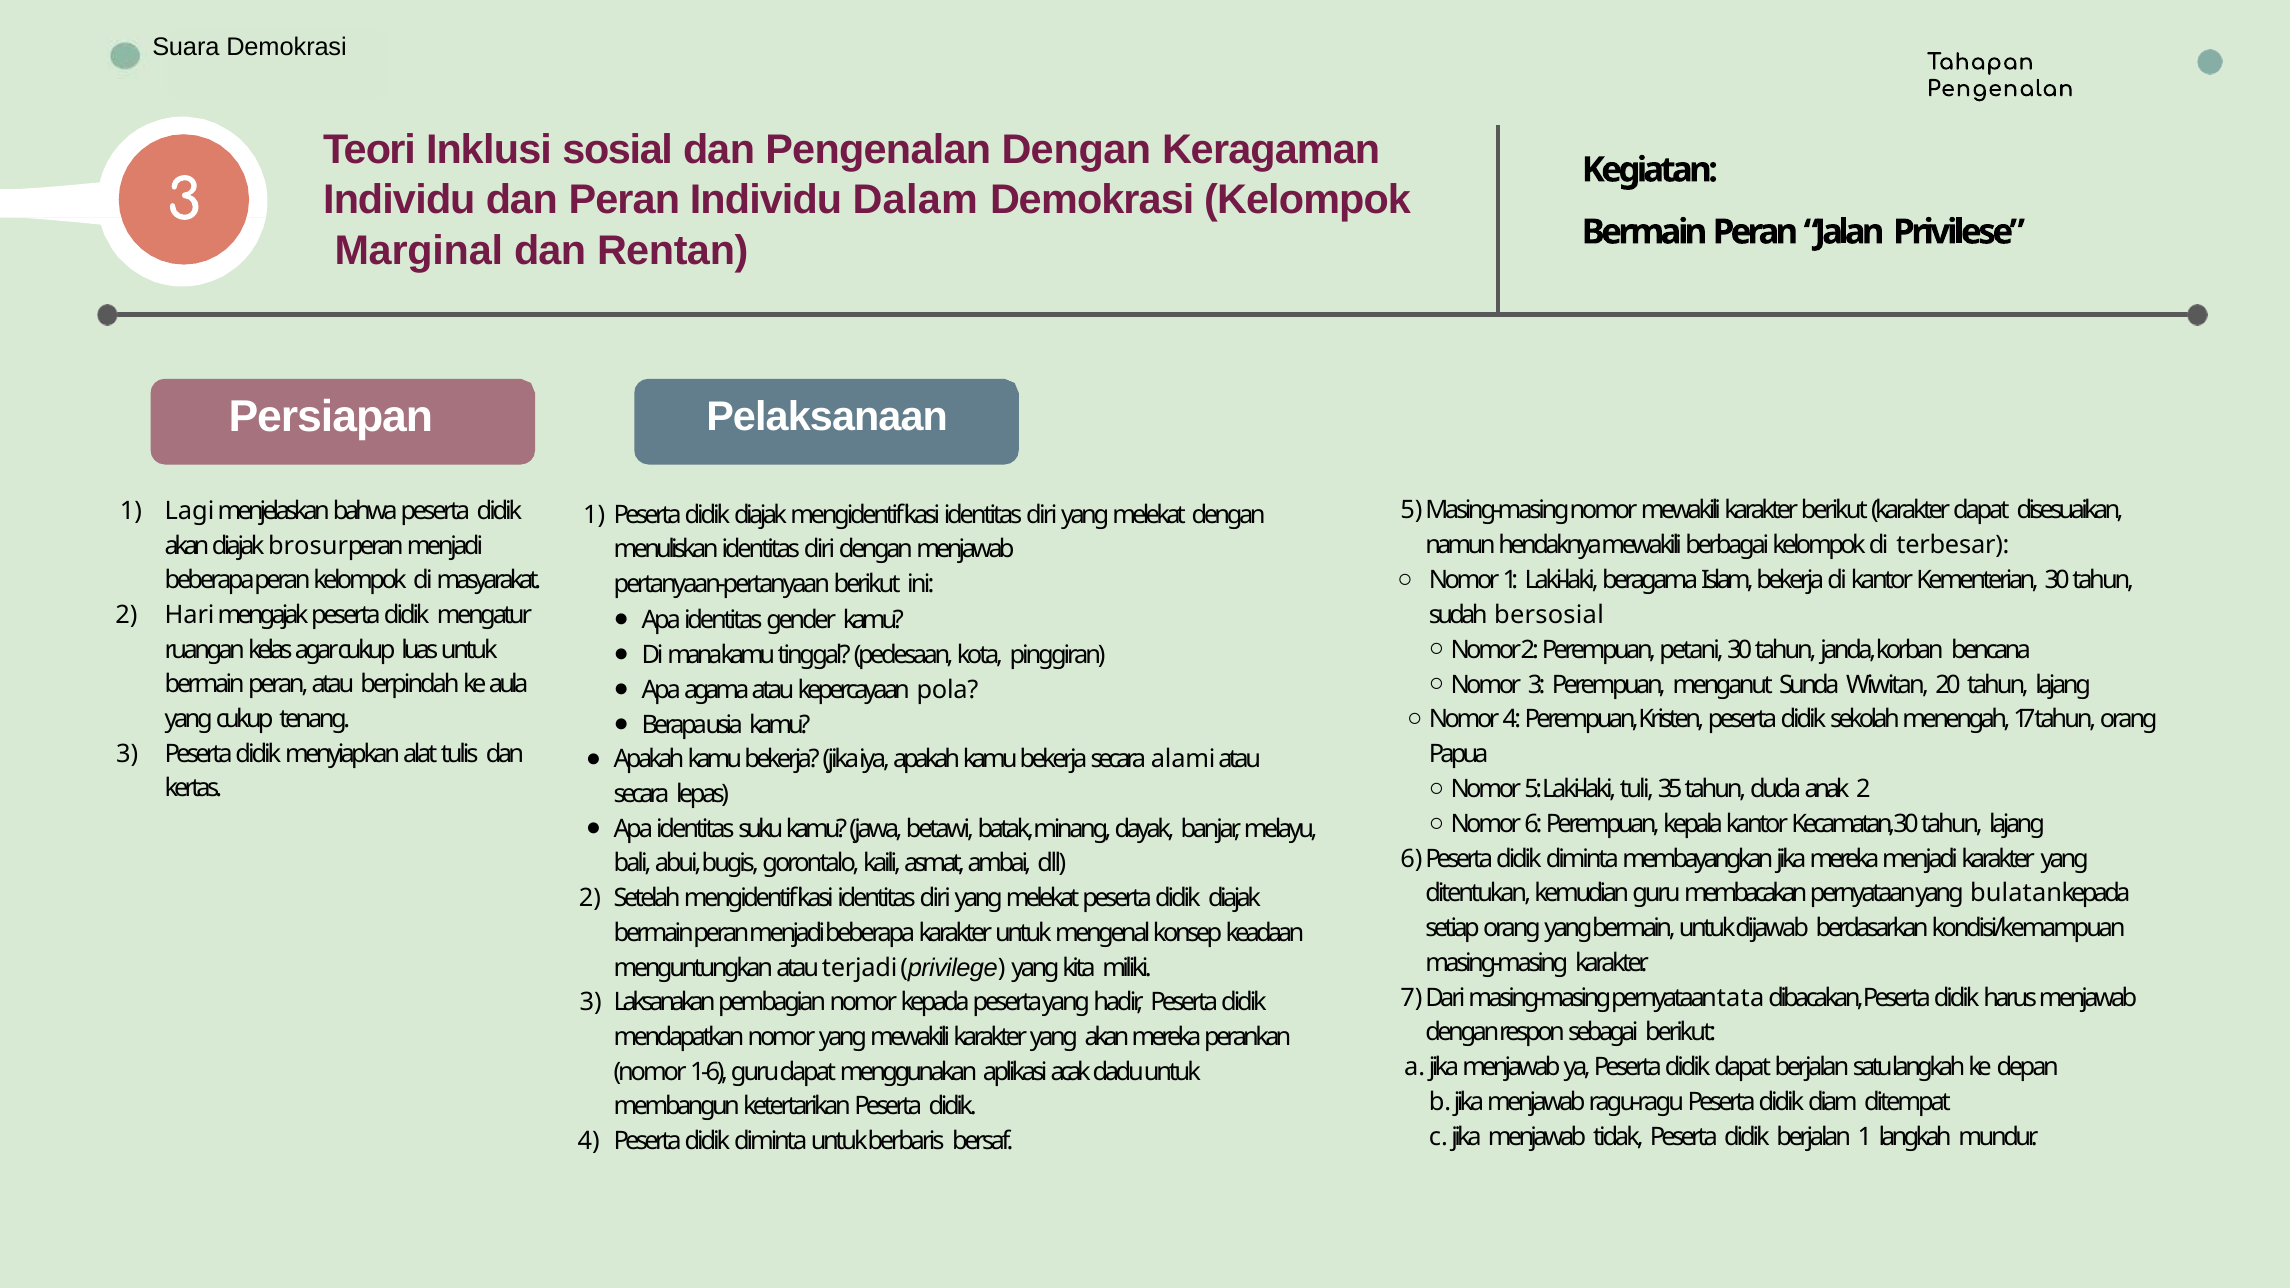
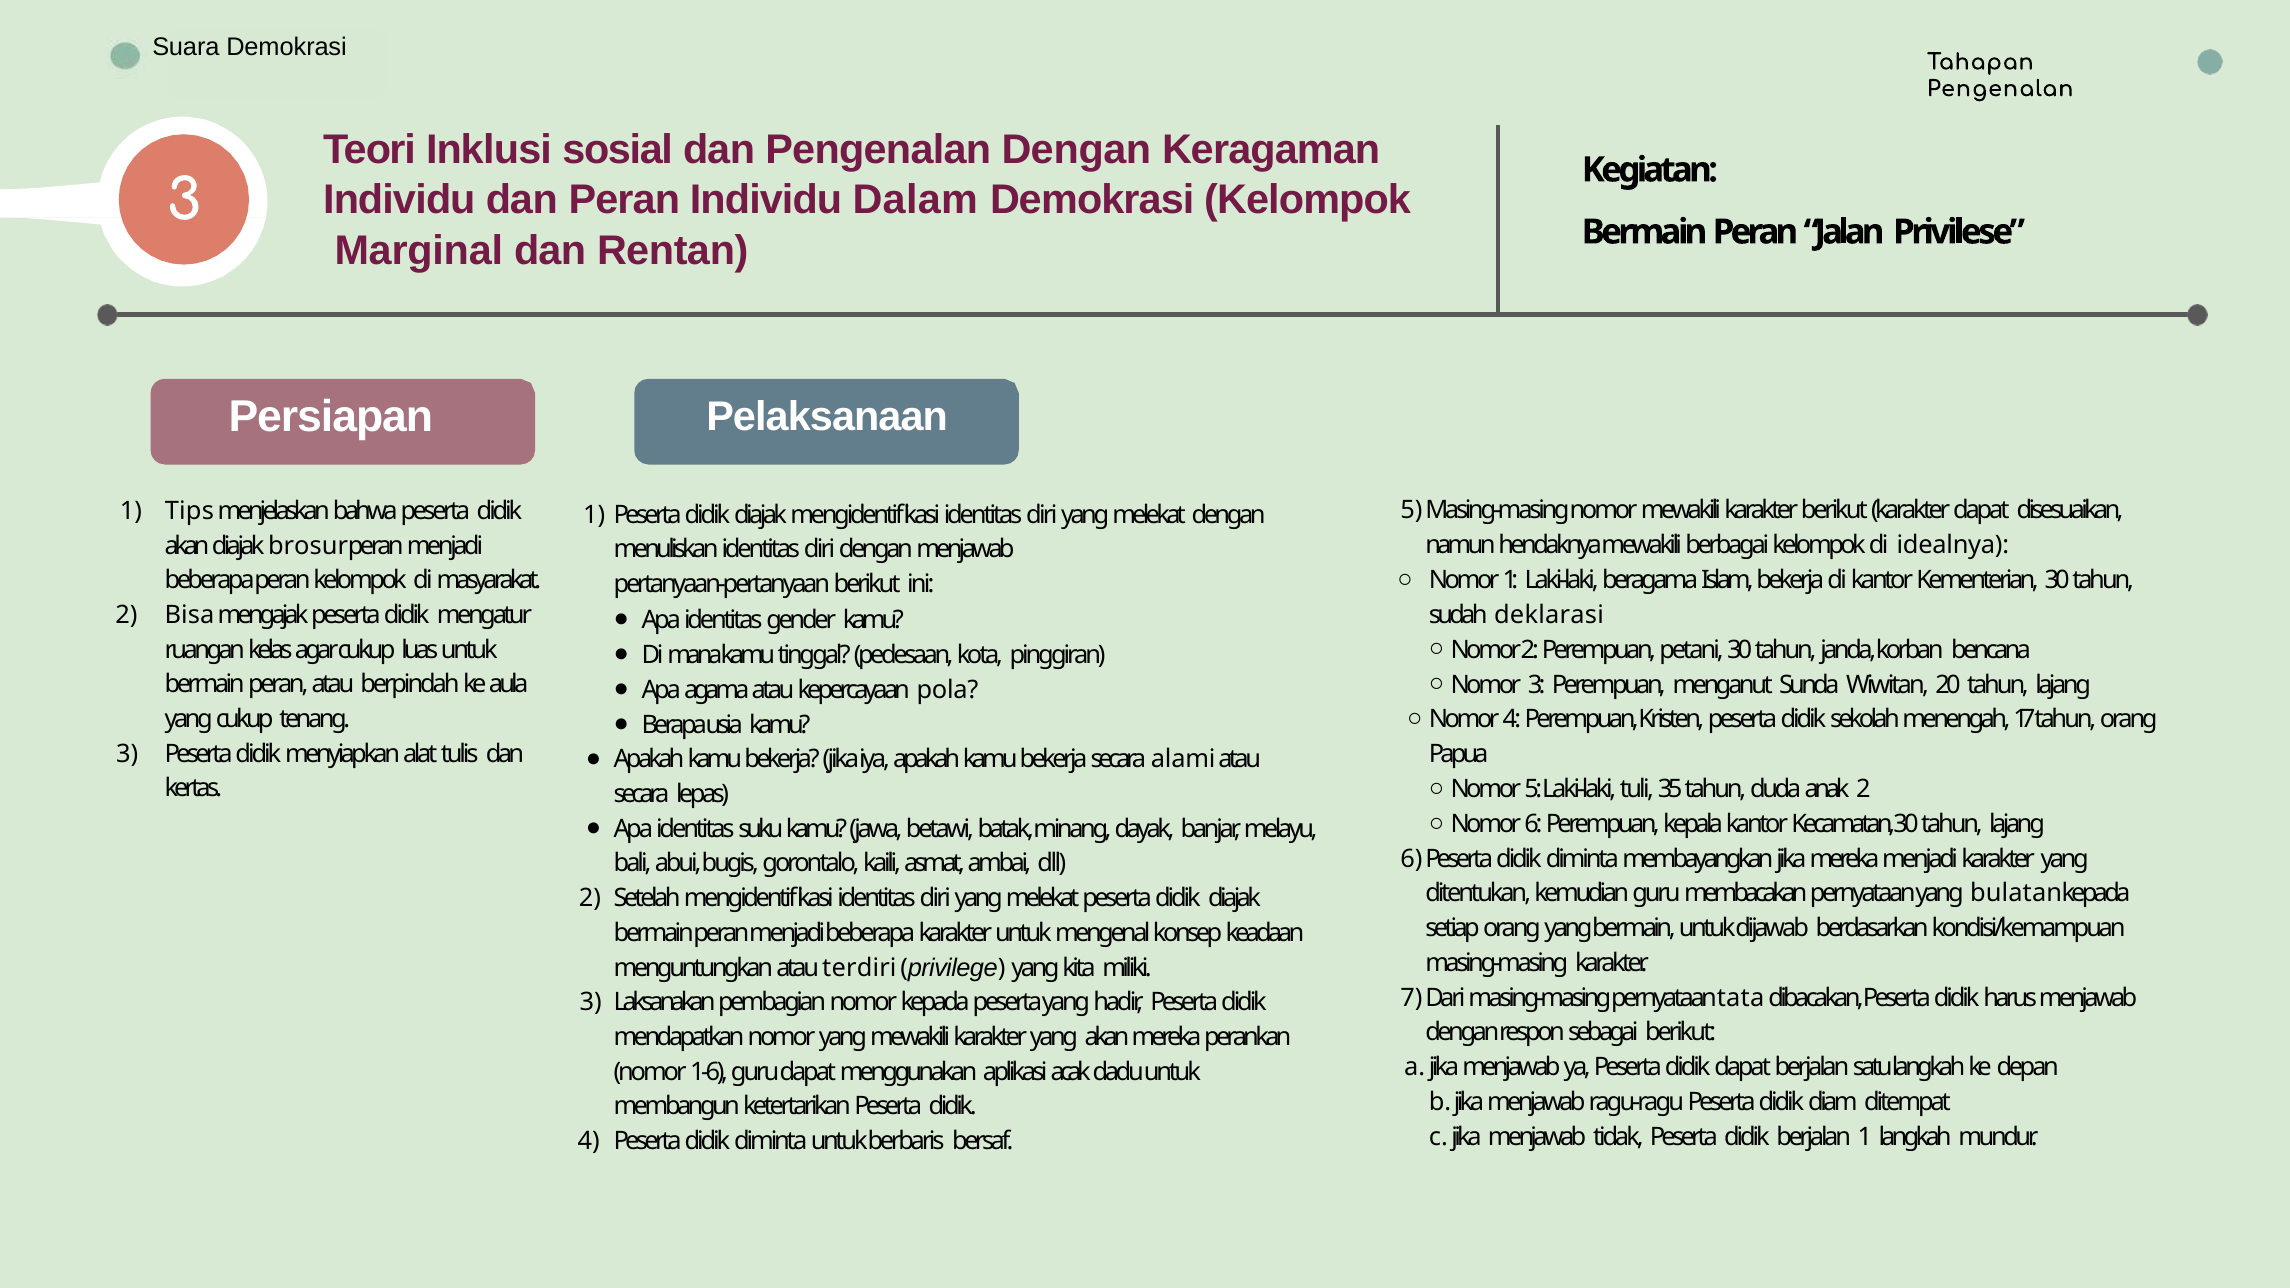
Lagi: Lagi -> Tips (189, 511)
terbesar: terbesar -> idealnya (1953, 545)
bersosial: bersosial -> deklarasi (1549, 615)
Hari: Hari -> Bisa (189, 615)
terjadi: terjadi -> terdiri (859, 968)
